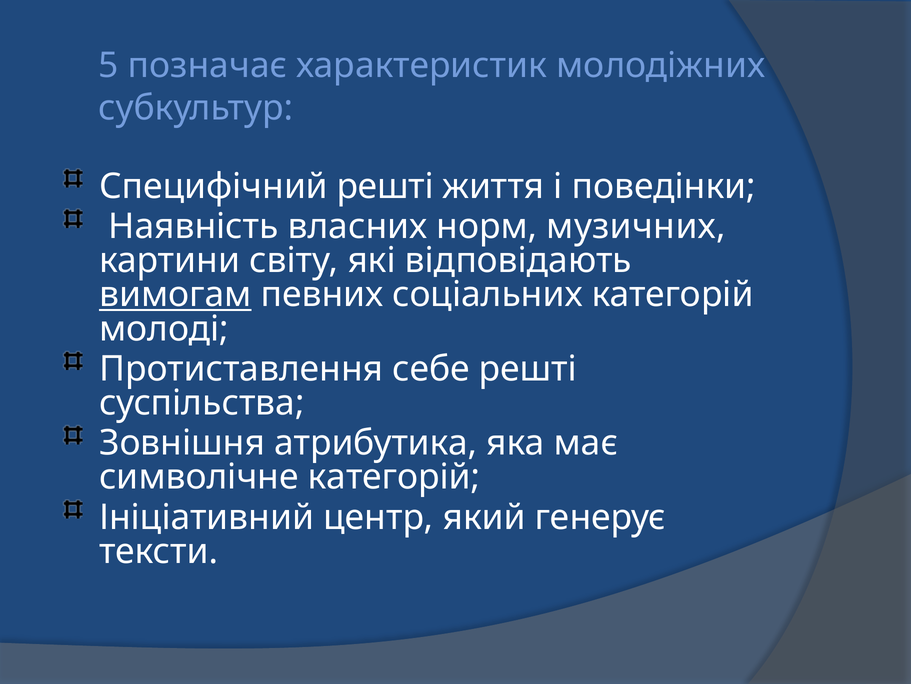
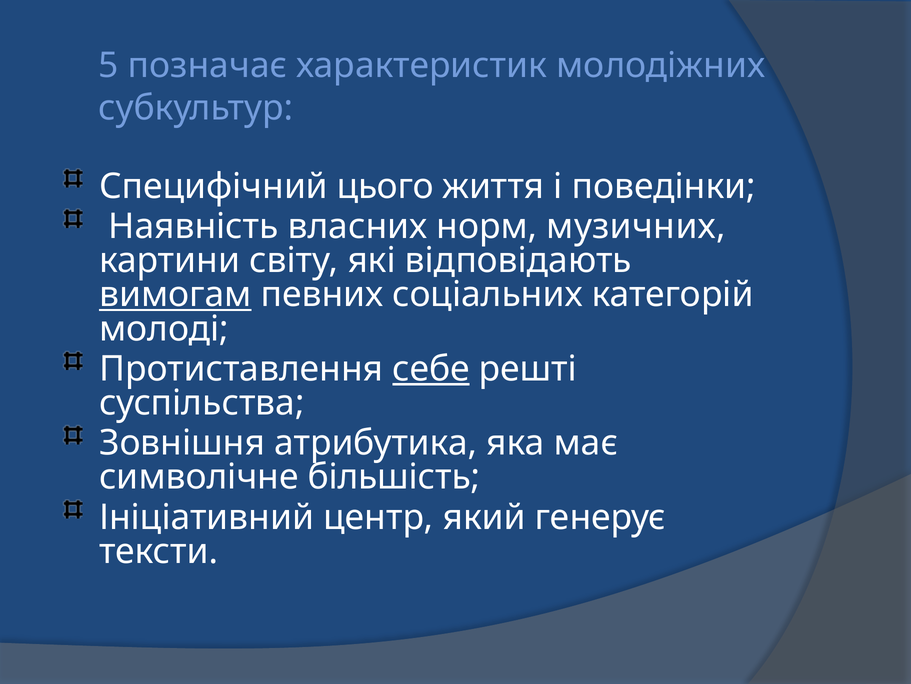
Специфічний решті: решті -> цього (385, 186)
себе underline: none -> present (431, 369)
символічне категорій: категорій -> більшість (394, 477)
